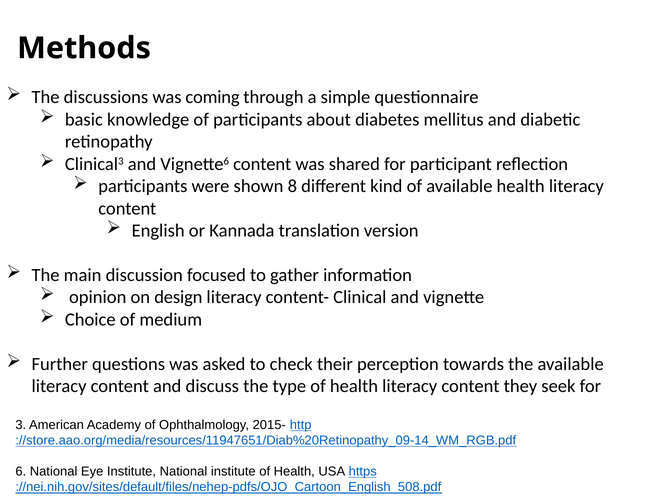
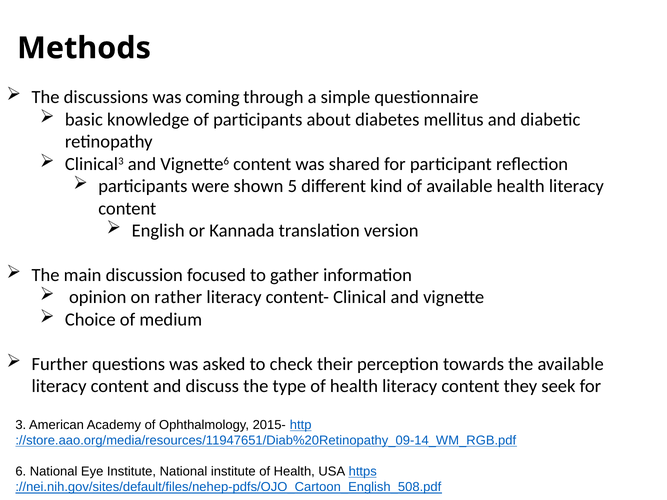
8: 8 -> 5 (292, 186)
design: design -> rather (178, 297)
